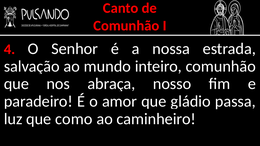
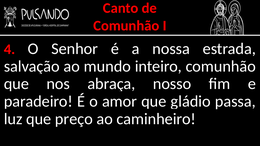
como: como -> preço (74, 119)
